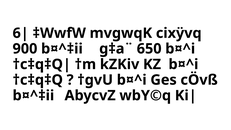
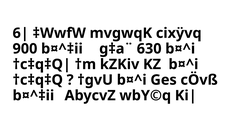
650: 650 -> 630 (149, 49)
